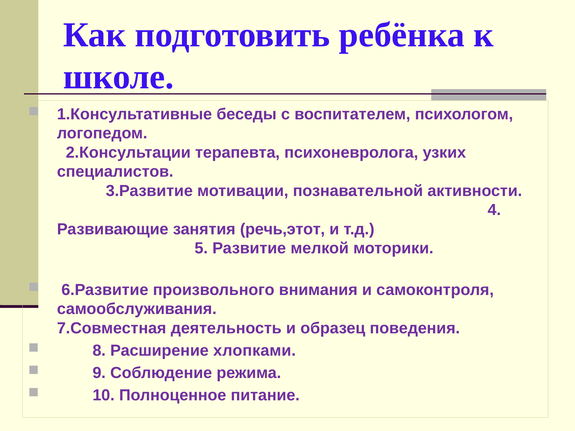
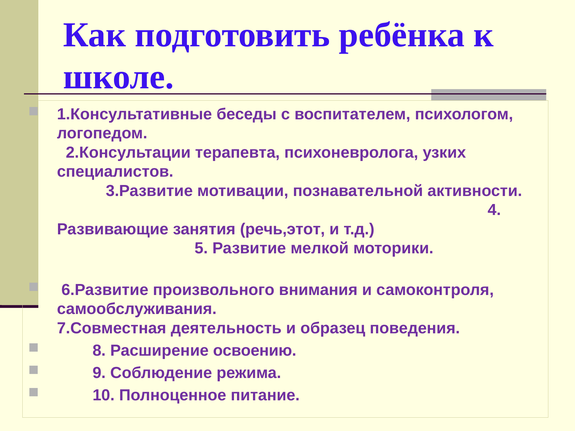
хлопками: хлопками -> освоению (255, 351)
